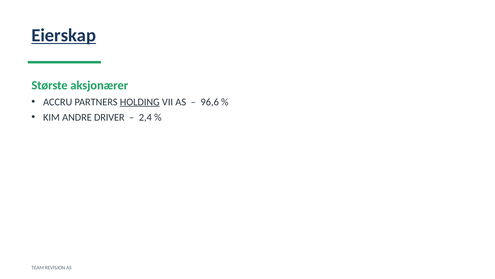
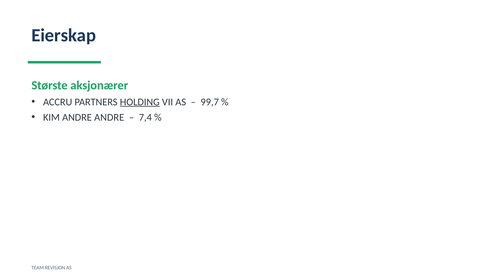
Eierskap underline: present -> none (64, 35)
96,6: 96,6 -> 99,7 (210, 102)
ANDRE DRIVER: DRIVER -> ANDRE (109, 117)
2,4: 2,4 -> 7,4 (145, 117)
